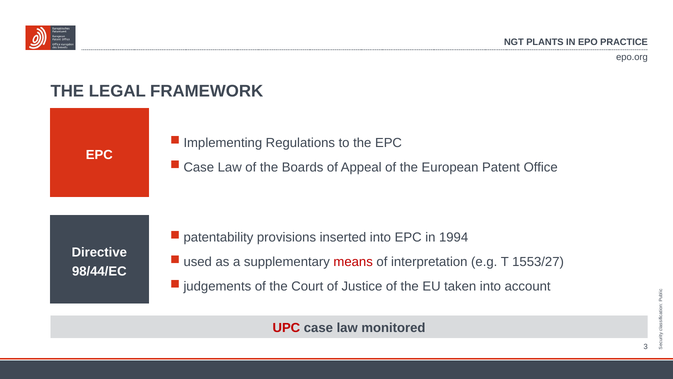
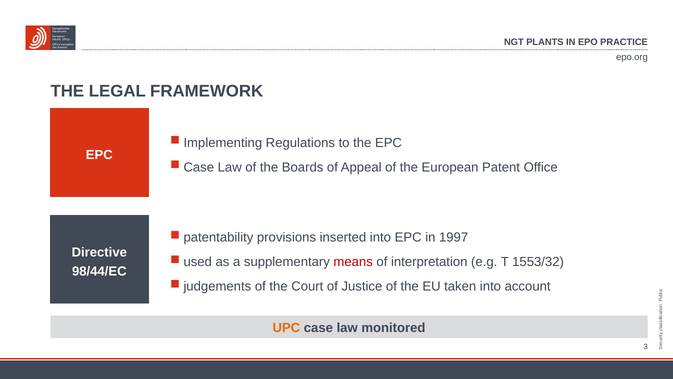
1994: 1994 -> 1997 (454, 237)
1553/27: 1553/27 -> 1553/32 (538, 262)
UPC colour: red -> orange (286, 327)
